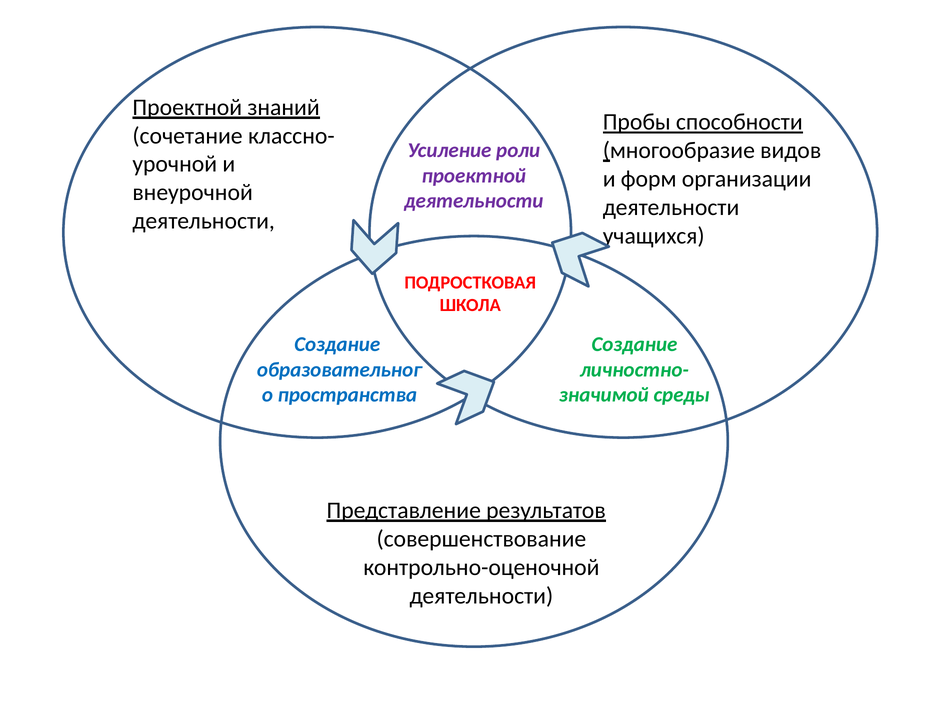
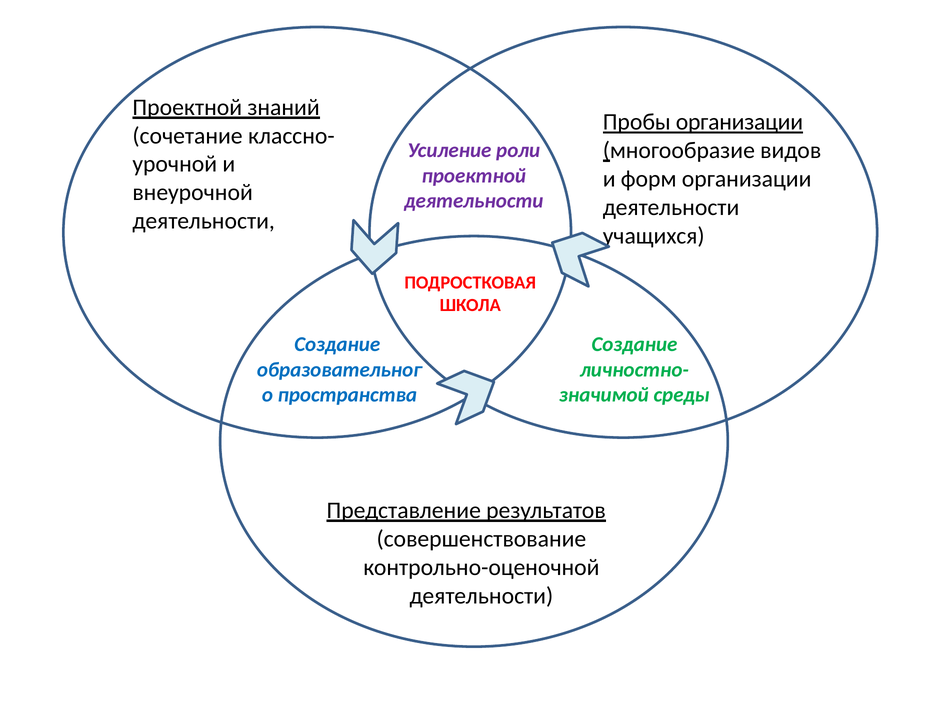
Пробы способности: способности -> организации (739, 122)
